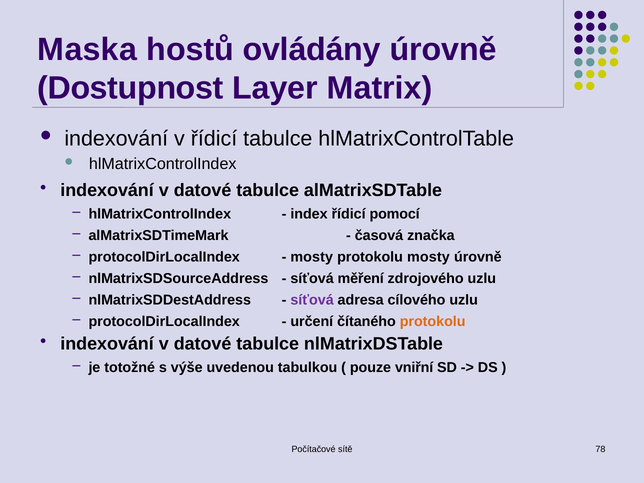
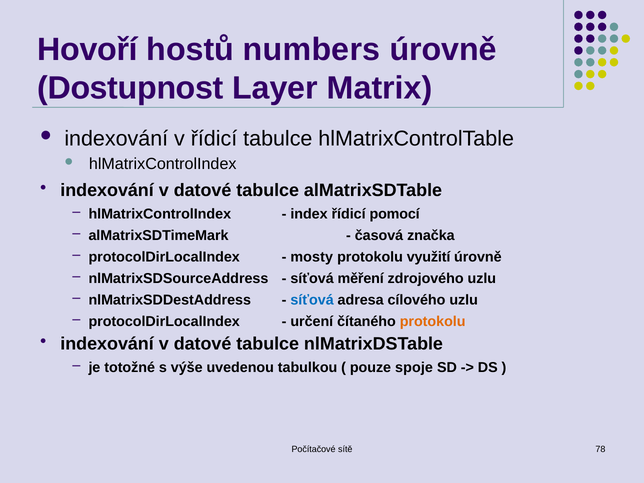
Maska: Maska -> Hovoří (88, 49)
ovládány: ovládány -> numbers (312, 49)
protokolu mosty: mosty -> využití (429, 257)
síťová colour: purple -> blue (312, 300)
vniřní: vniřní -> spoje (414, 367)
